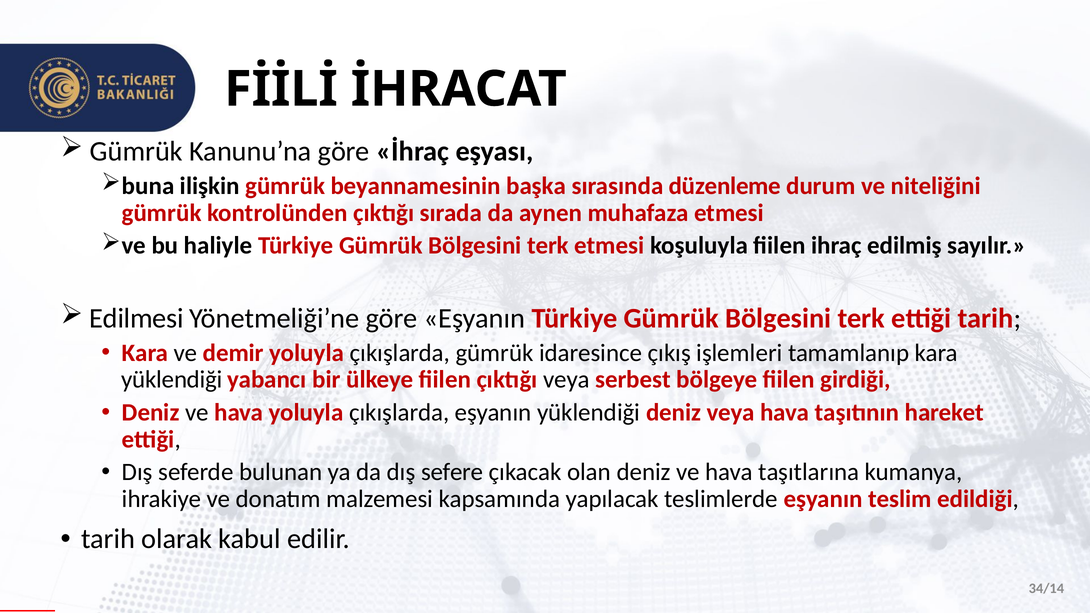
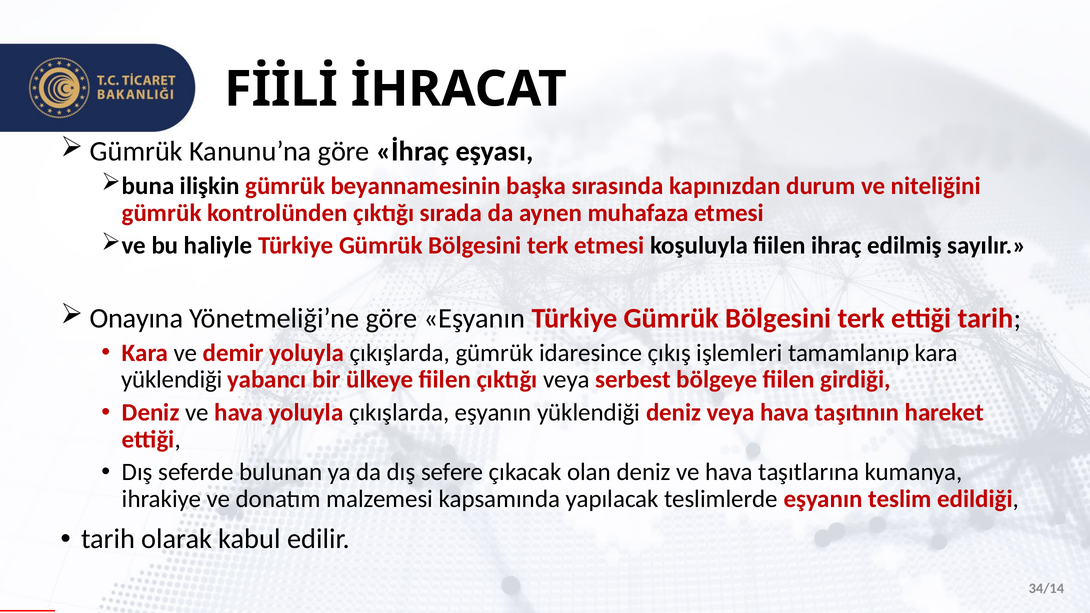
düzenleme: düzenleme -> kapınızdan (725, 186)
Edilmesi: Edilmesi -> Onayına (136, 318)
